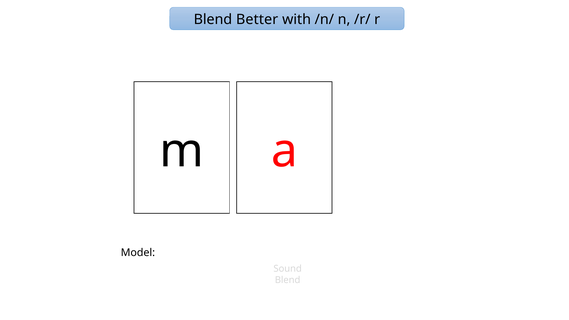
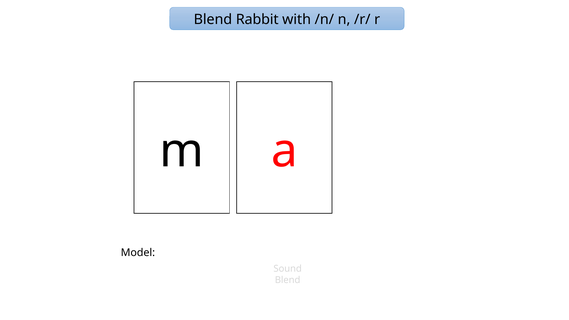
Better: Better -> Rabbit (257, 20)
